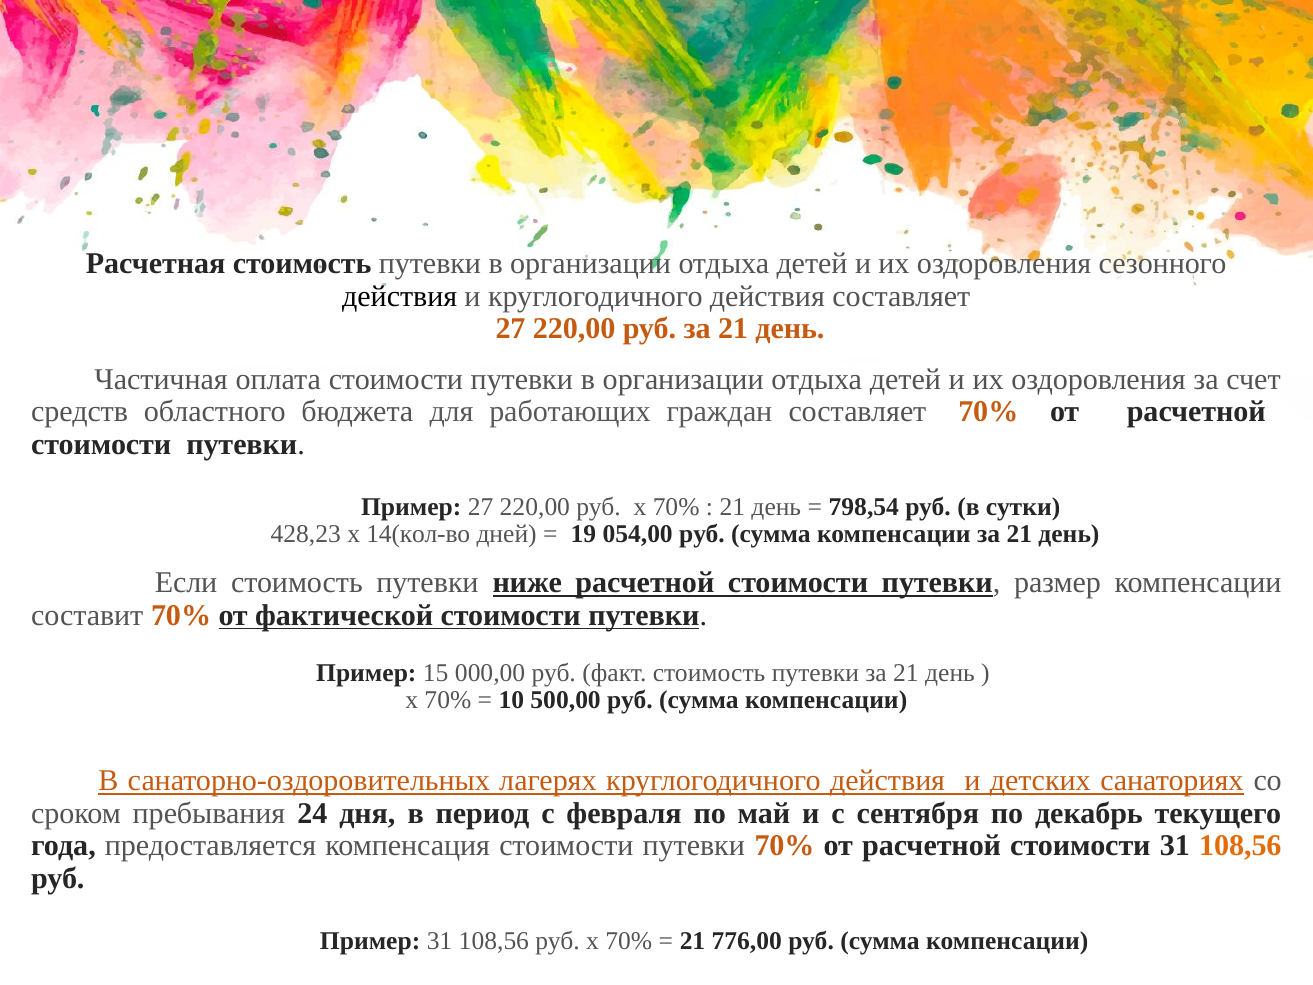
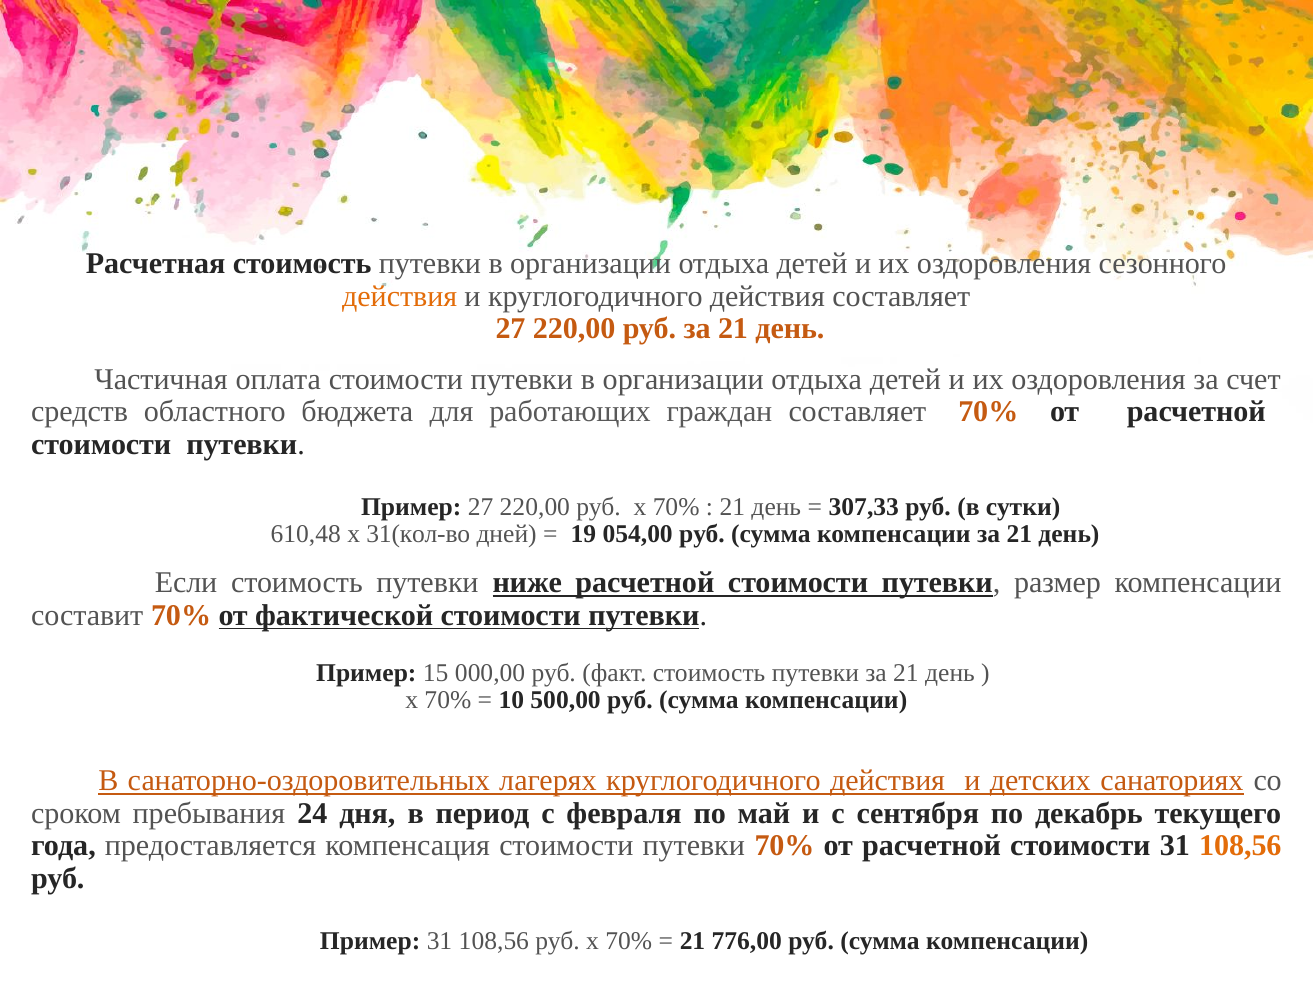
действия colour: black -> orange (400, 296)
798,54: 798,54 -> 307,33 (864, 507)
428,23: 428,23 -> 610,48 (306, 534)
14(кол-во: 14(кол-во -> 31(кол-во (418, 534)
